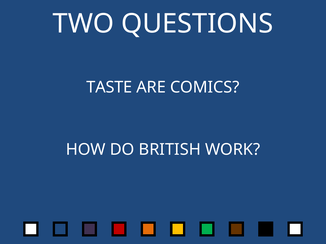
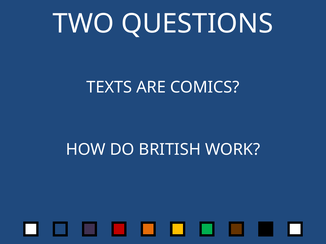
TASTE: TASTE -> TEXTS (109, 87)
